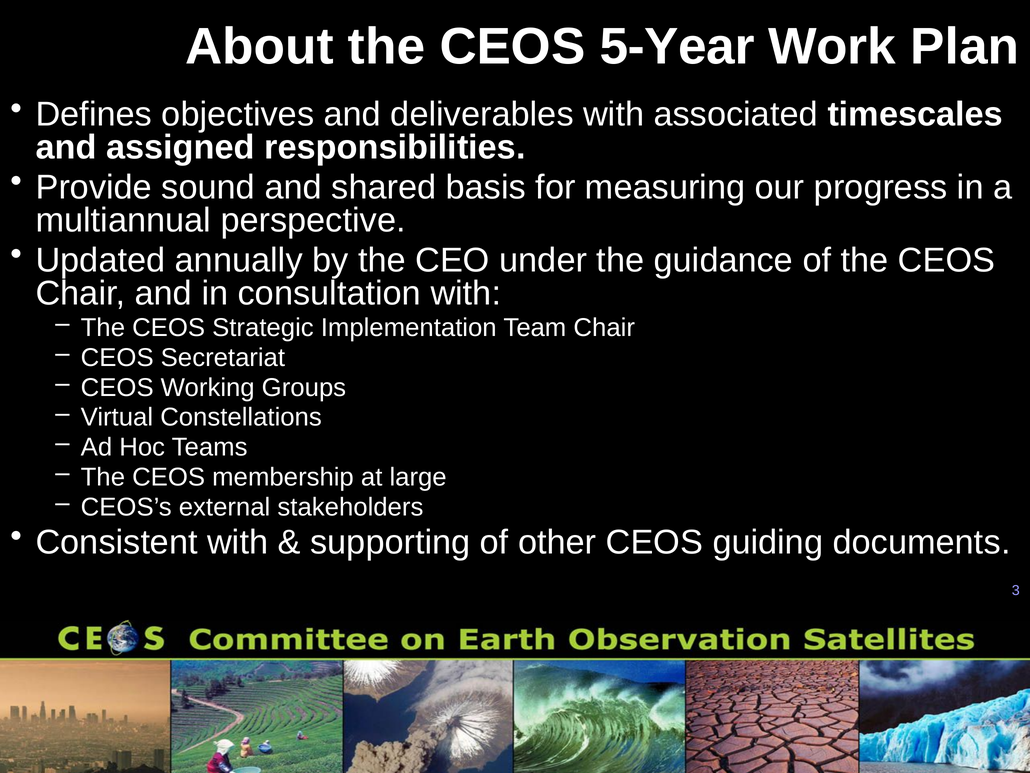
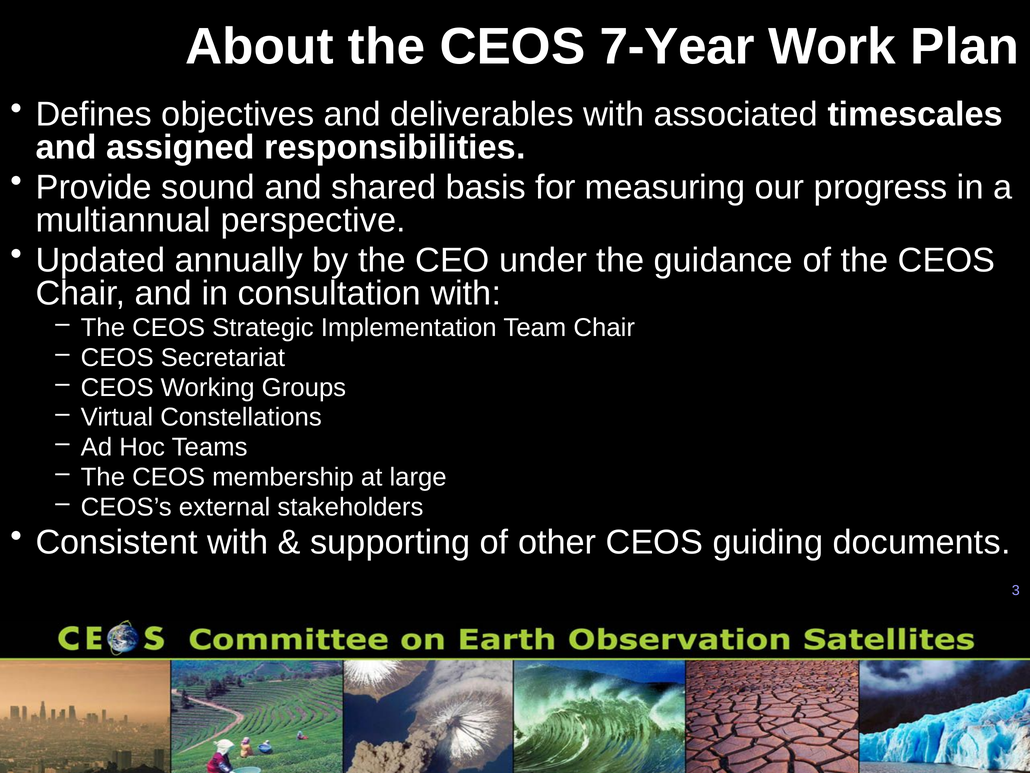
5-Year: 5-Year -> 7-Year (677, 47)
